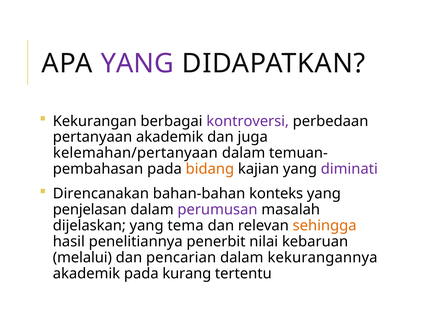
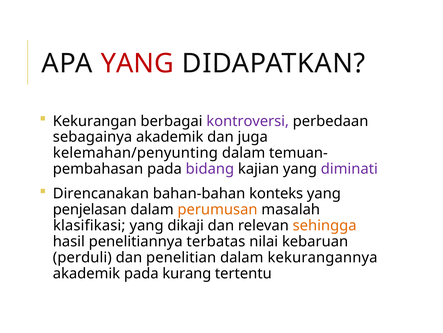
YANG colour: purple -> red (137, 64)
pertanyaan: pertanyaan -> sebagainya (92, 137)
kelemahan/pertanyaan: kelemahan/pertanyaan -> kelemahan/penyunting (135, 153)
bidang colour: orange -> purple (210, 169)
perumusan colour: purple -> orange (218, 209)
dijelaskan: dijelaskan -> klasifikasi (89, 225)
tema: tema -> dikaji (186, 225)
penerbit: penerbit -> terbatas (216, 241)
melalui: melalui -> perduli (82, 257)
pencarian: pencarian -> penelitian (181, 257)
